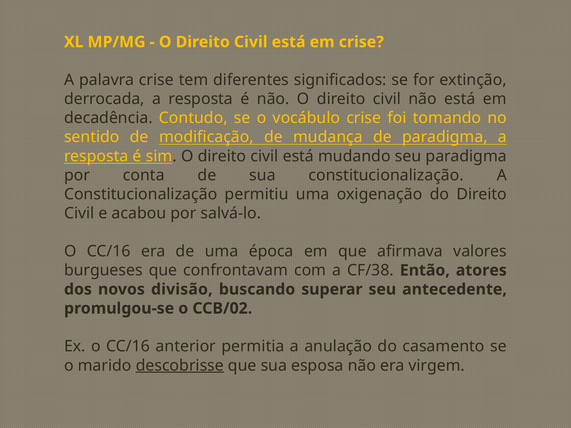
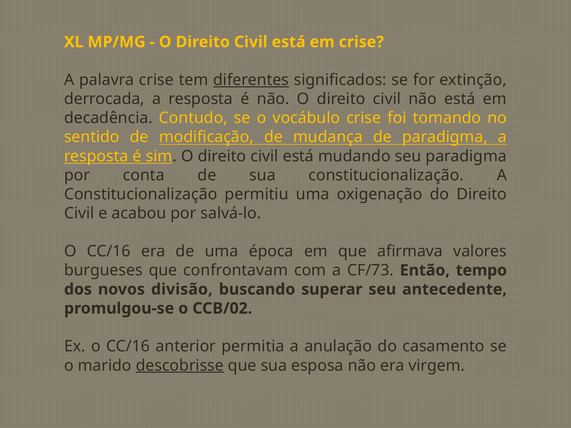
diferentes underline: none -> present (251, 80)
CF/38: CF/38 -> CF/73 (370, 270)
atores: atores -> tempo (481, 270)
